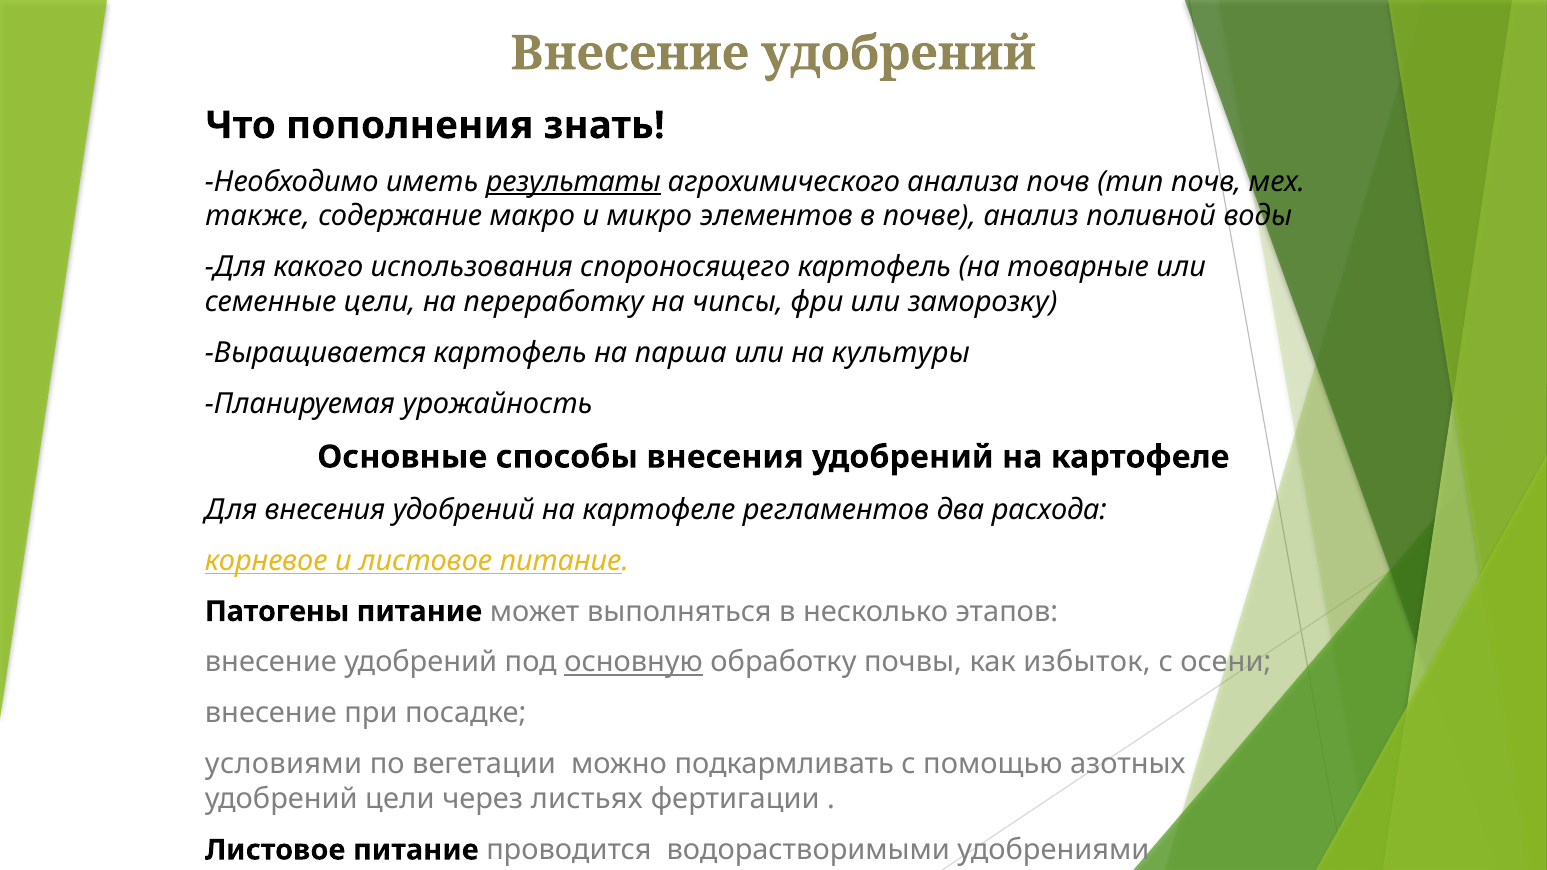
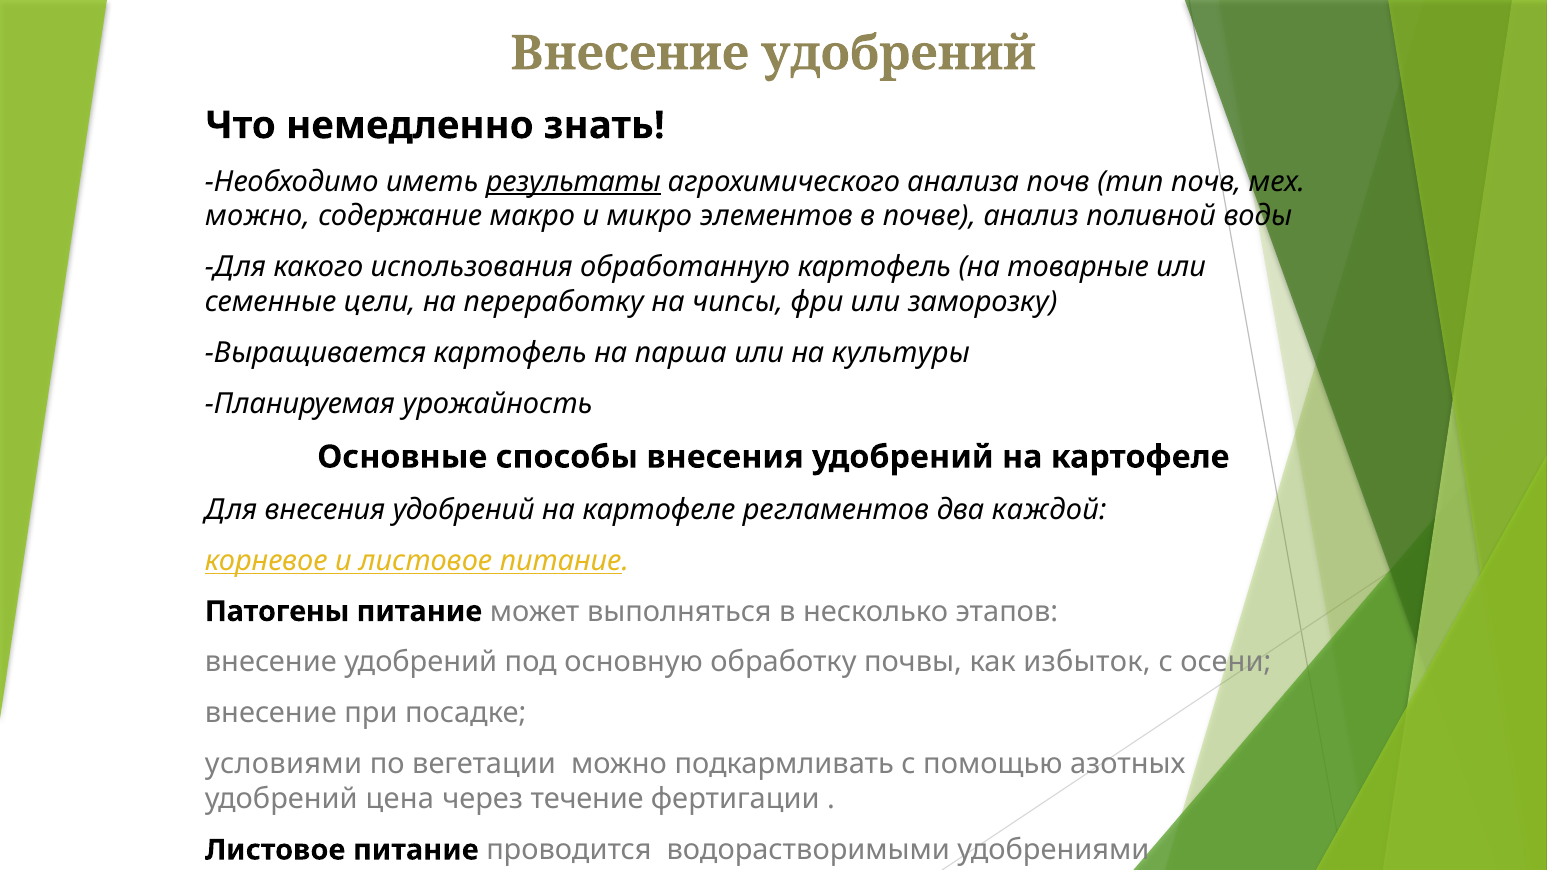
пополнения: пополнения -> немедленно (410, 126)
также: также -> можно (258, 216)
спороносящего: спороносящего -> обработанную (685, 267)
расхода: расхода -> каждой (1049, 510)
основную underline: present -> none (634, 663)
удобрений цели: цели -> цена (400, 799)
листьях: листьях -> течение (587, 799)
